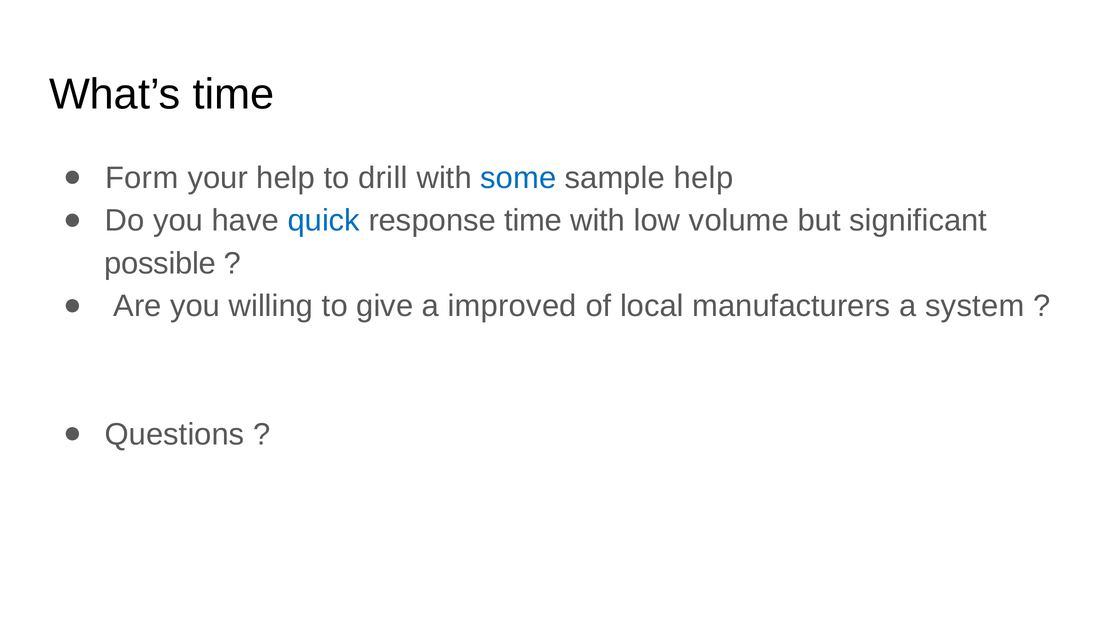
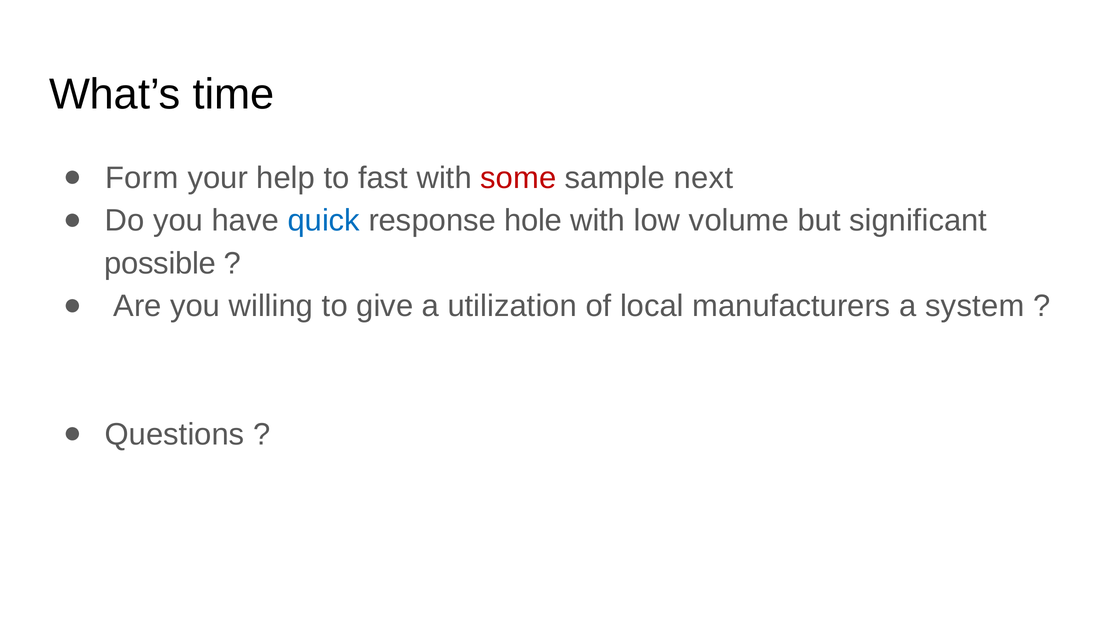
drill: drill -> fast (383, 178)
some colour: blue -> red (518, 178)
sample help: help -> next (704, 178)
response time: time -> hole (533, 221)
improved: improved -> utilization (512, 306)
